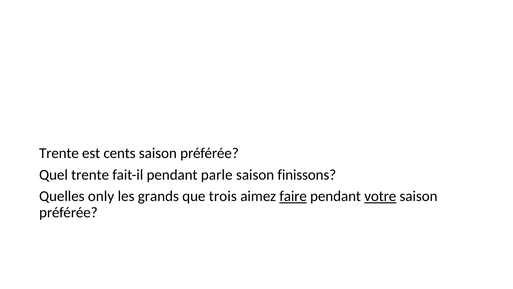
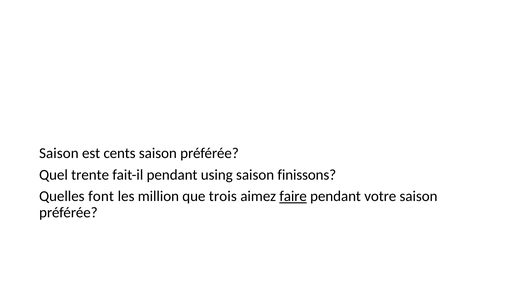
Trente: Trente -> Saison (59, 153)
parle: parle -> using (217, 175)
only: only -> font (101, 196)
grands: grands -> million (158, 196)
votre underline: present -> none (380, 196)
